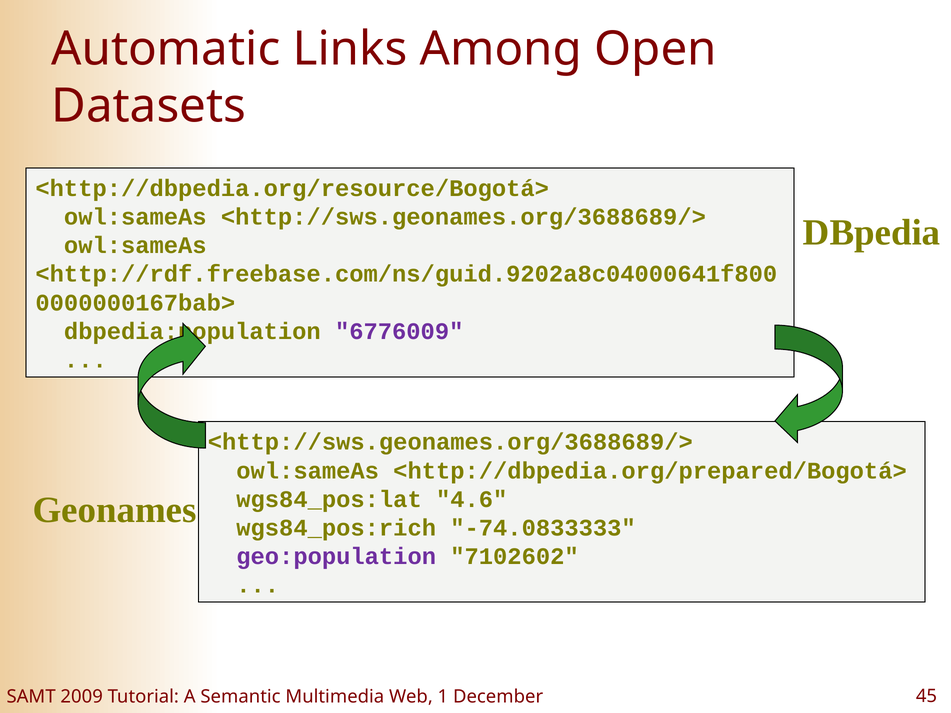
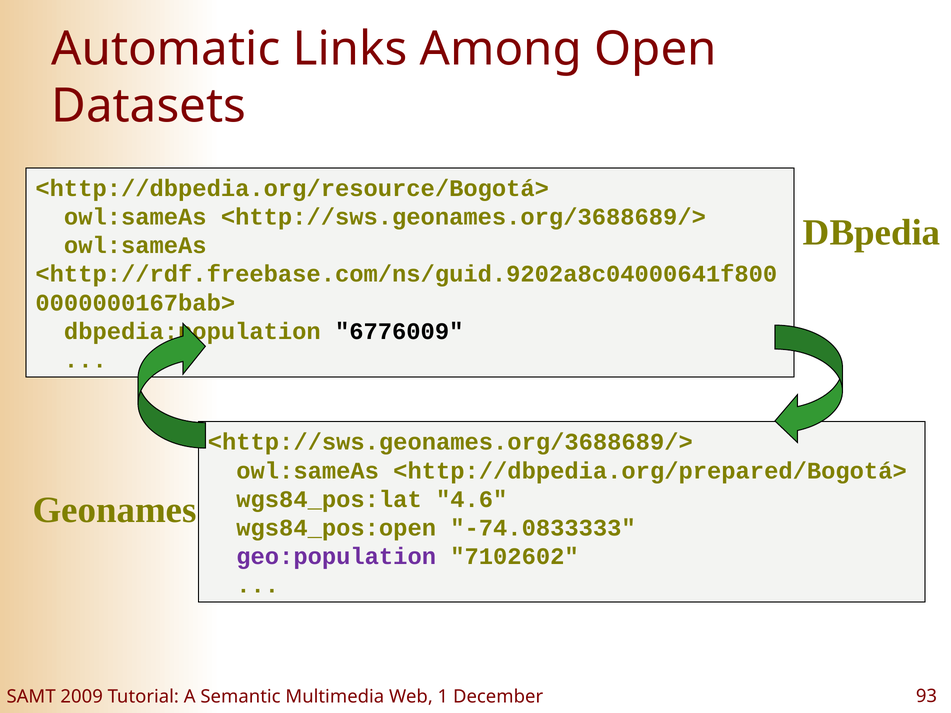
6776009 colour: purple -> black (399, 331)
wgs84_pos:rich: wgs84_pos:rich -> wgs84_pos:open (336, 528)
45: 45 -> 93 (926, 696)
